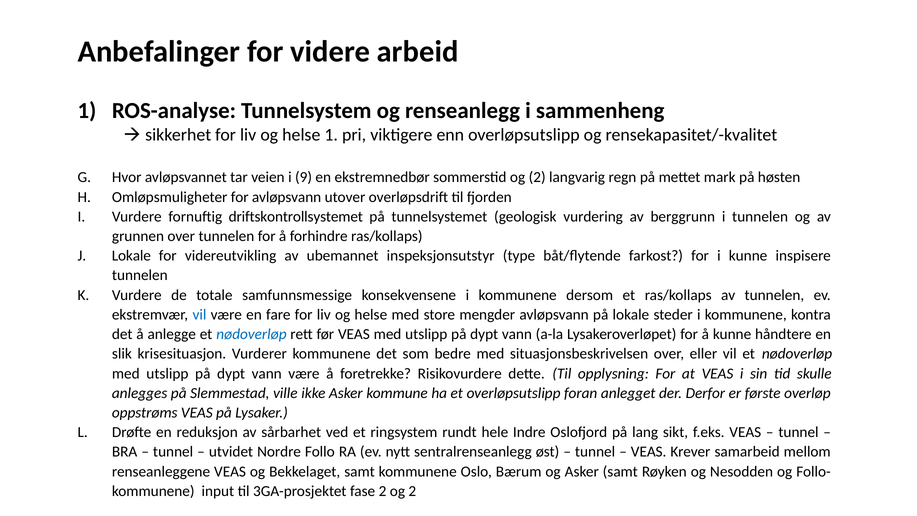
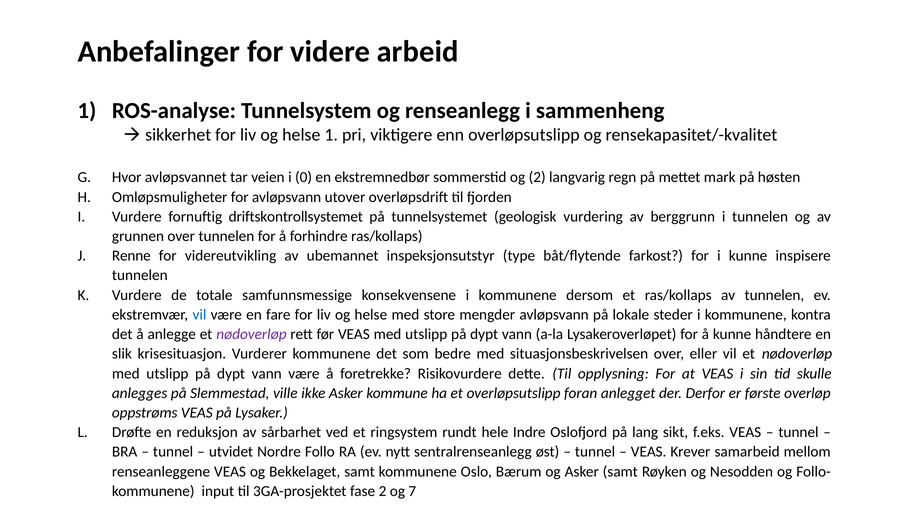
9: 9 -> 0 (304, 177)
Lokale: Lokale -> Renne (131, 256)
nødoverløp colour: blue -> purple (251, 334)
2 og 2: 2 -> 7 (412, 491)
